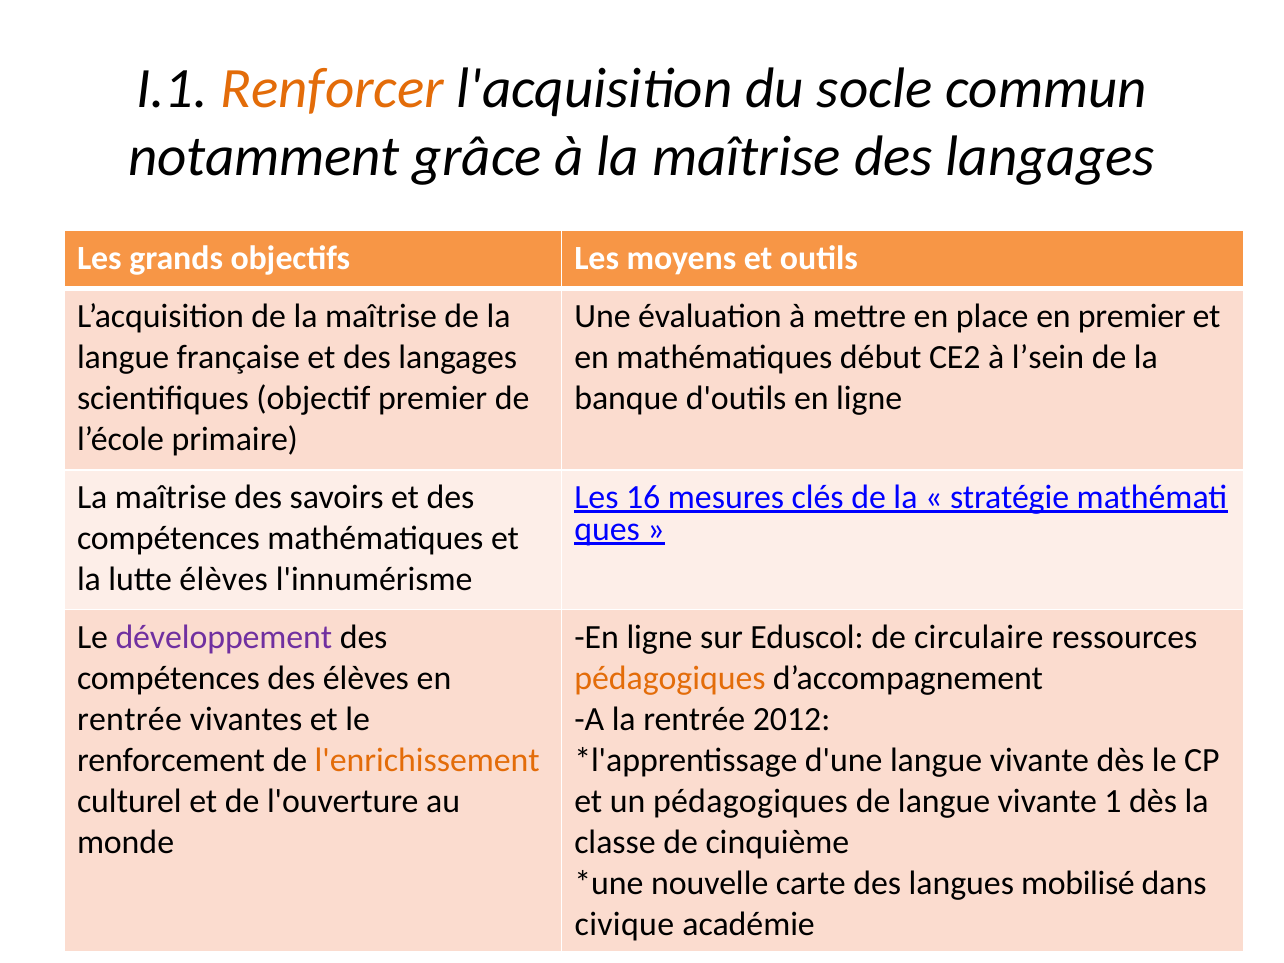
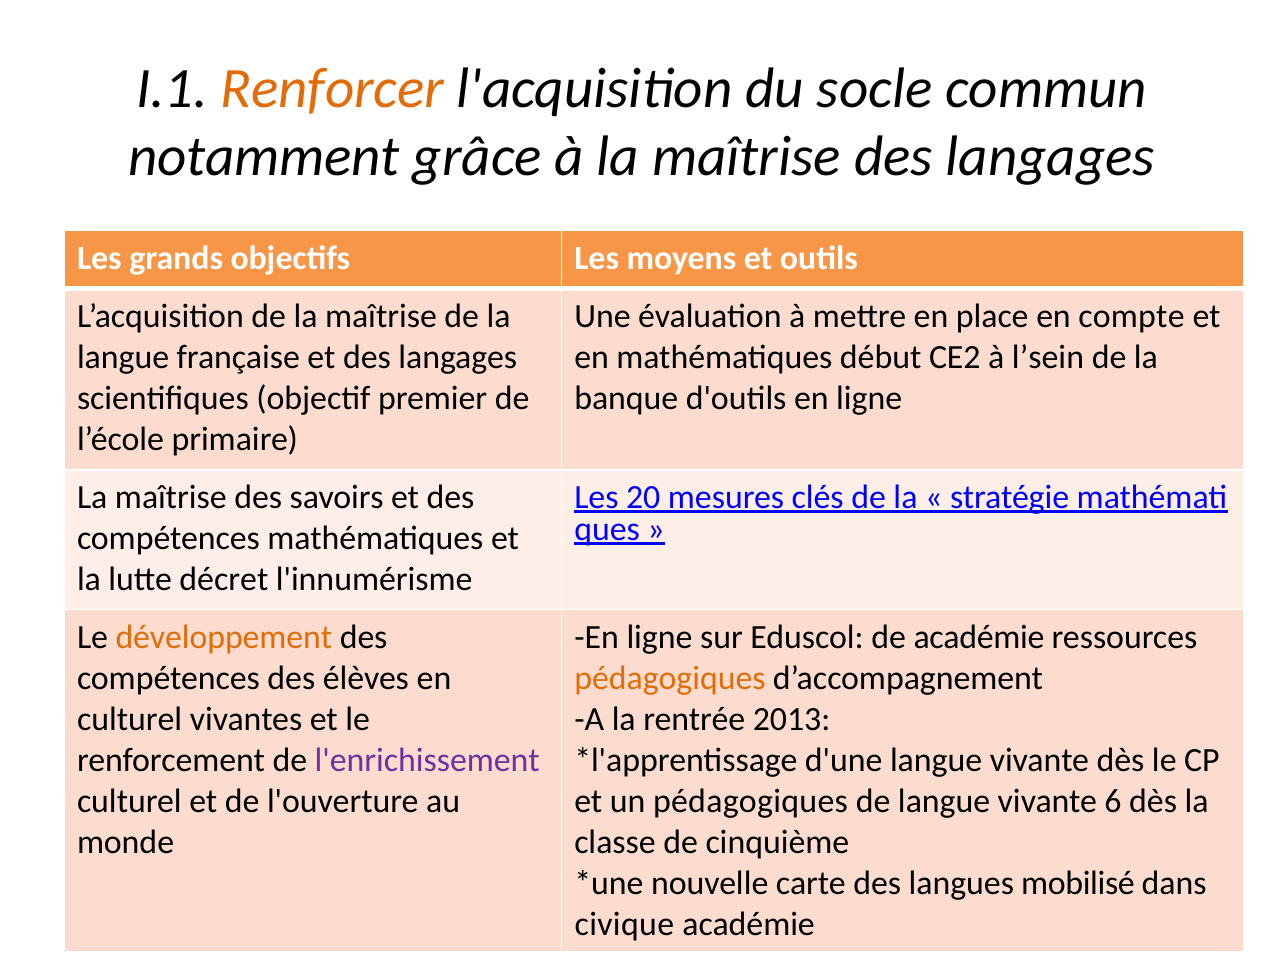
en premier: premier -> compte (1131, 316)
16: 16 -> 20 (643, 497)
lutte élèves: élèves -> décret (224, 579)
développement colour: purple -> orange (224, 637)
de circulaire: circulaire -> académie (979, 637)
rentrée: rentrée -> culturel (130, 719)
2012: 2012 -> 2013 (792, 719)
l'enrichissement colour: orange -> purple (427, 760)
1: 1 -> 6 (1113, 801)
